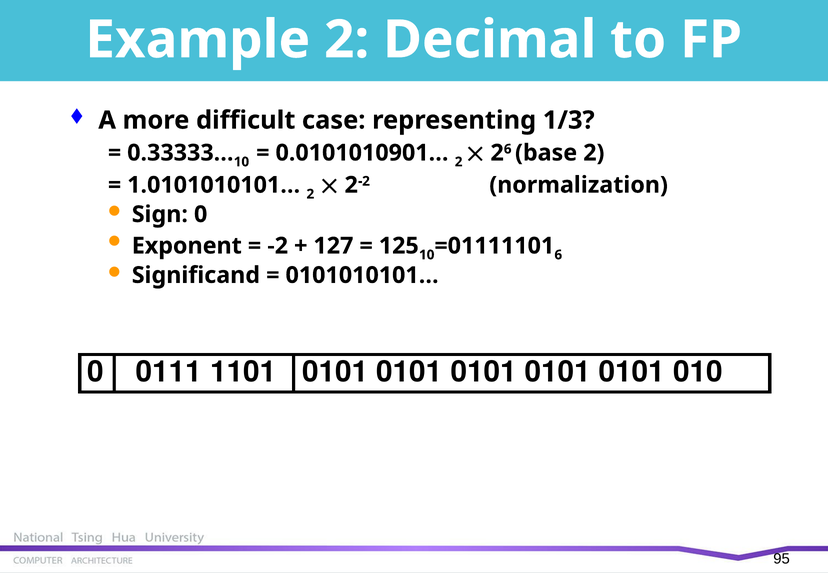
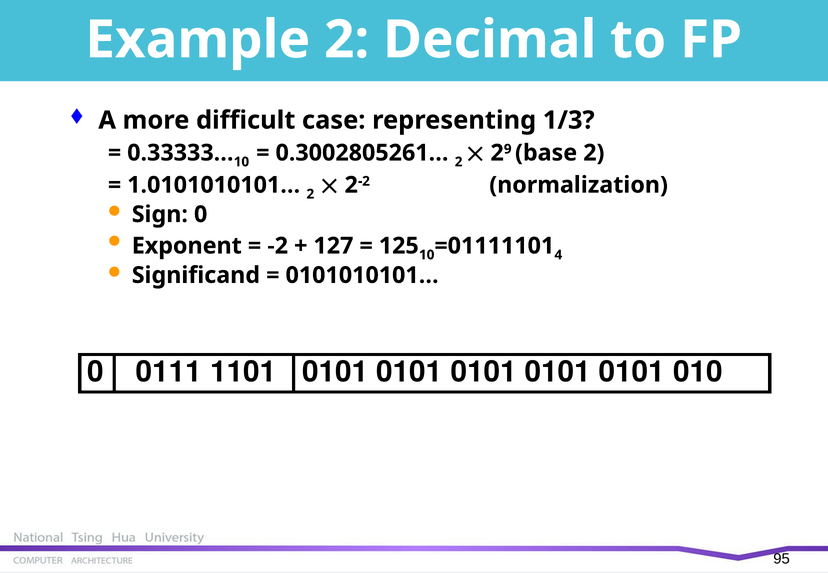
0.0101010901…: 0.0101010901… -> 0.3002805261… (362, 153)
2 6: 6 -> 9 (508, 149)
6: 6 -> 4 (558, 255)
